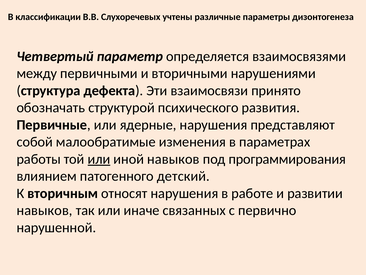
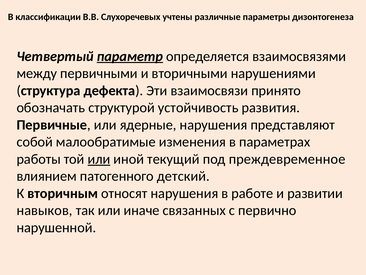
параметр underline: none -> present (130, 56)
психического: психического -> устойчивость (198, 108)
иной навыков: навыков -> текущий (173, 159)
программирования: программирования -> преждевременное (287, 159)
